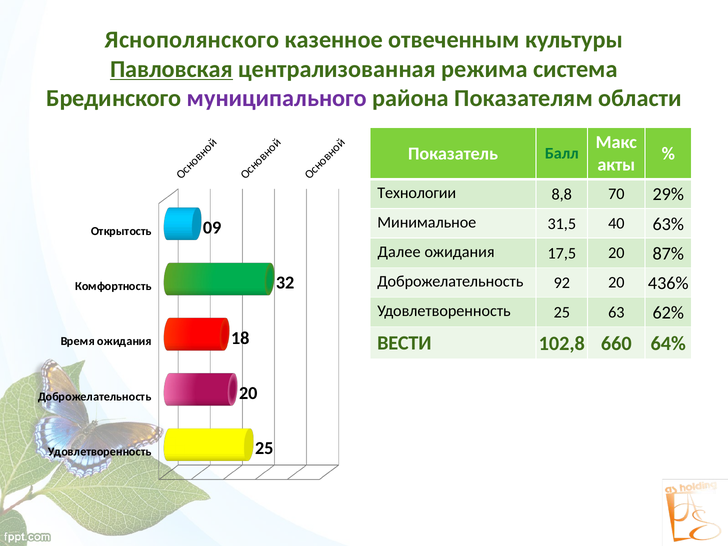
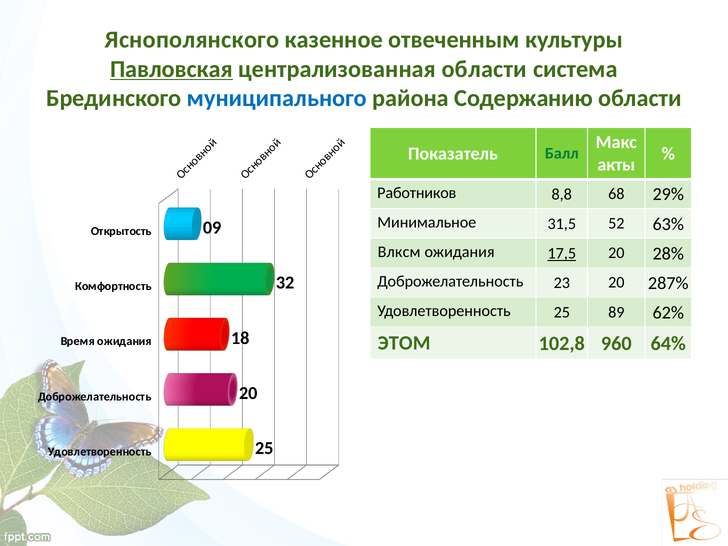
централизованная режима: режима -> области (484, 69)
муниципального colour: purple -> blue (277, 98)
Показателям: Показателям -> Содержанию (524, 98)
Технологии: Технологии -> Работников (417, 193)
70: 70 -> 68 (616, 194)
40: 40 -> 52 (616, 224)
Далее: Далее -> Влксм (399, 252)
17,5 underline: none -> present (562, 254)
87%: 87% -> 28% (668, 254)
92: 92 -> 23 (562, 283)
436%: 436% -> 287% (668, 283)
63: 63 -> 89 (616, 312)
ВЕСТИ: ВЕСТИ -> ЭТОМ (404, 343)
660: 660 -> 960 (616, 343)
